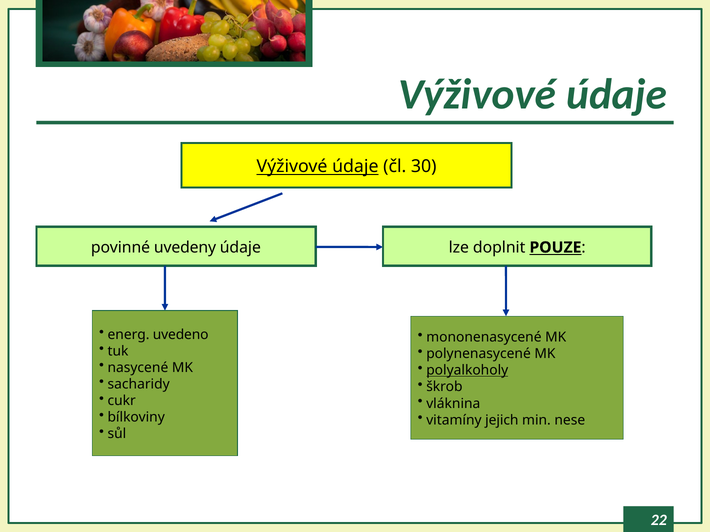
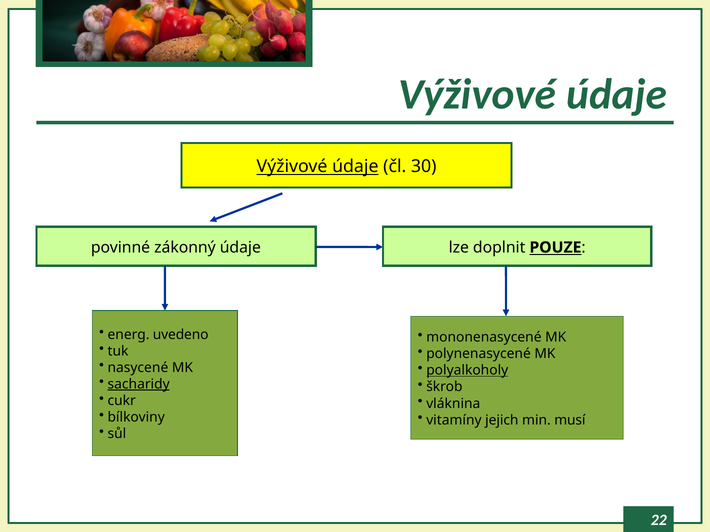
uvedeny: uvedeny -> zákonný (185, 248)
sacharidy underline: none -> present (139, 385)
nese: nese -> musí (570, 420)
